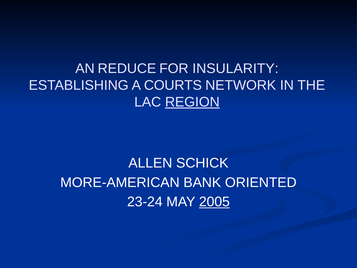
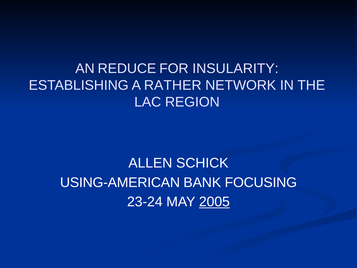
COURTS: COURTS -> RATHER (173, 85)
REGION underline: present -> none (192, 102)
MORE-AMERICAN: MORE-AMERICAN -> USING-AMERICAN (120, 182)
ORIENTED: ORIENTED -> FOCUSING (261, 182)
